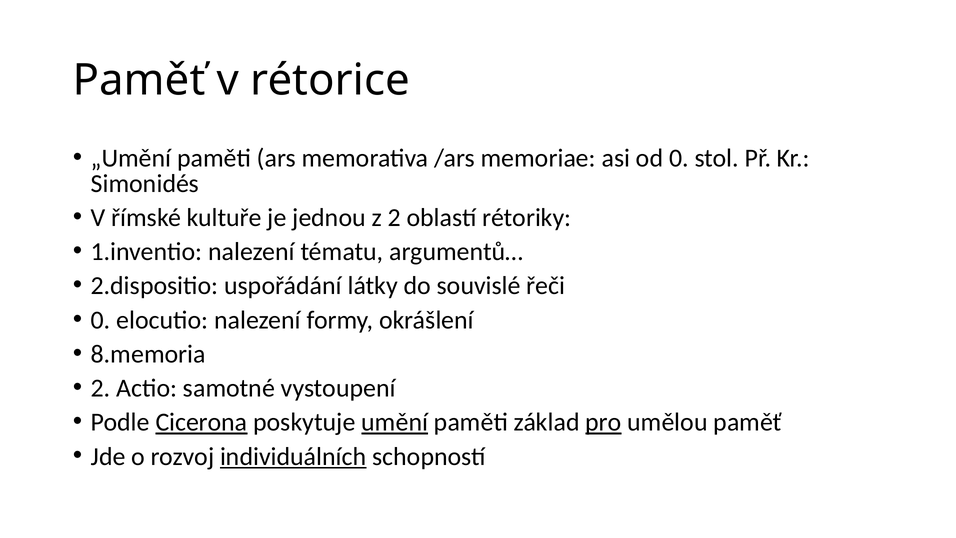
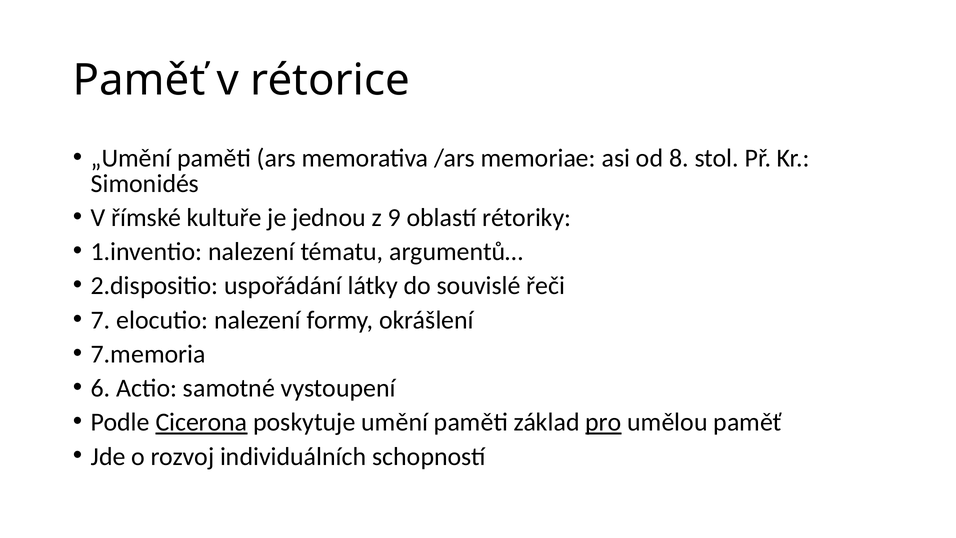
od 0: 0 -> 8 (679, 158)
z 2: 2 -> 9 (394, 218)
0: 0 -> 7 (101, 320)
8.memoria: 8.memoria -> 7.memoria (148, 354)
2: 2 -> 6 (101, 388)
umění underline: present -> none (395, 422)
individuálních underline: present -> none (293, 456)
